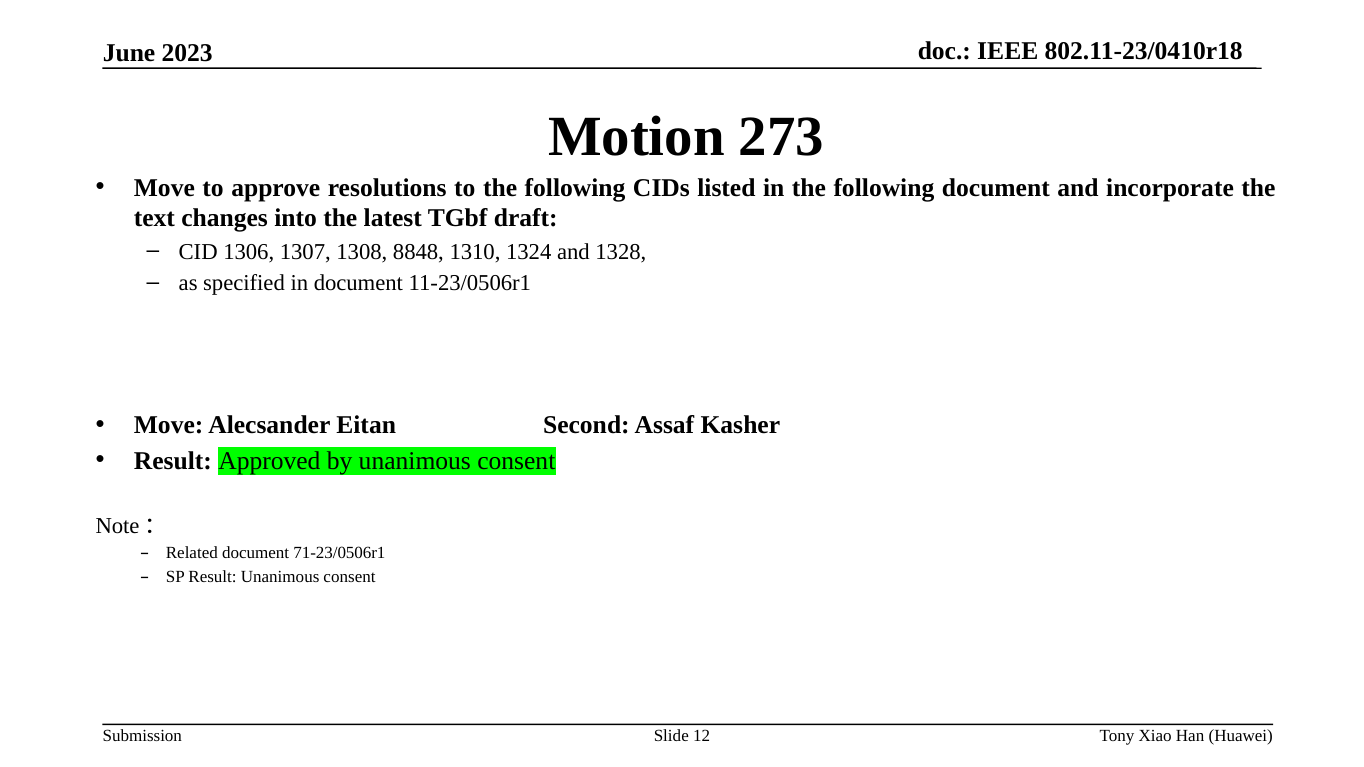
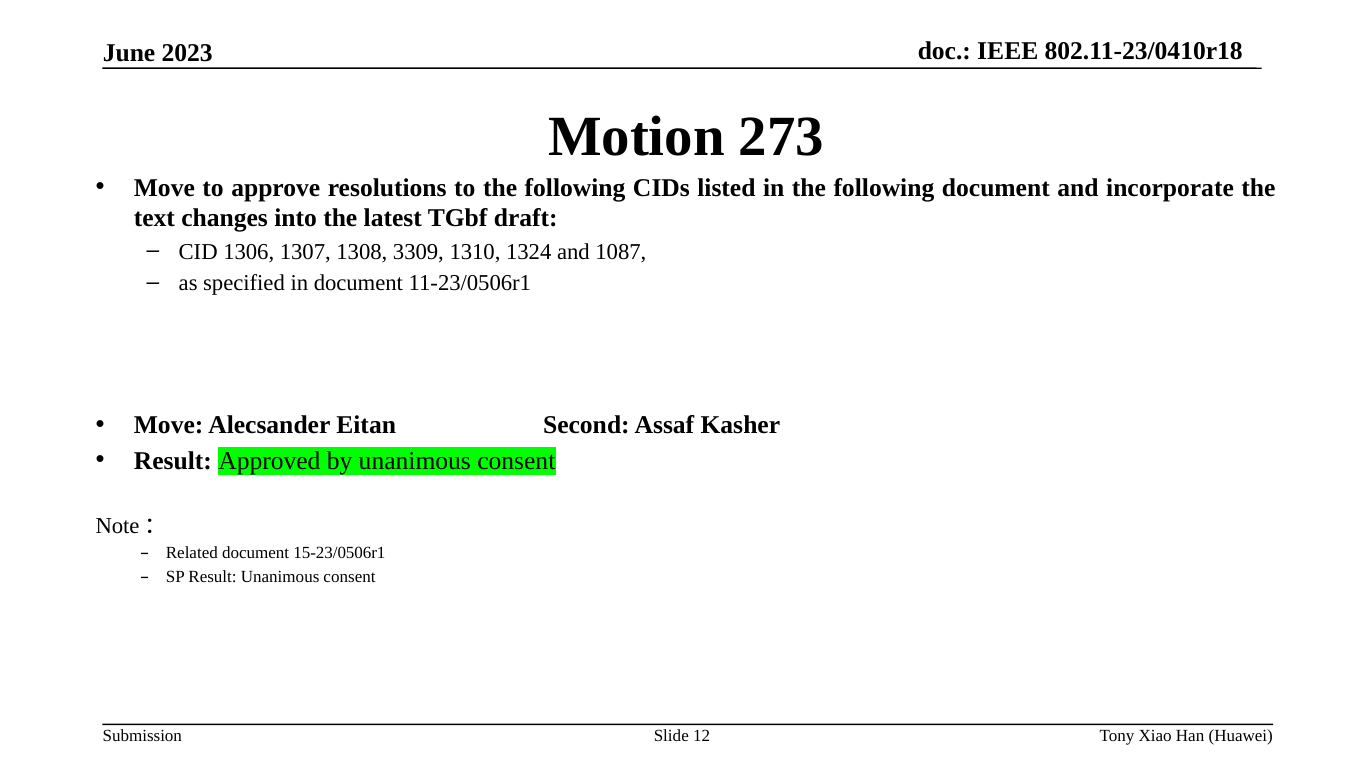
8848: 8848 -> 3309 (418, 252)
1328: 1328 -> 1087 (621, 252)
71-23/0506r1: 71-23/0506r1 -> 15-23/0506r1 (339, 553)
